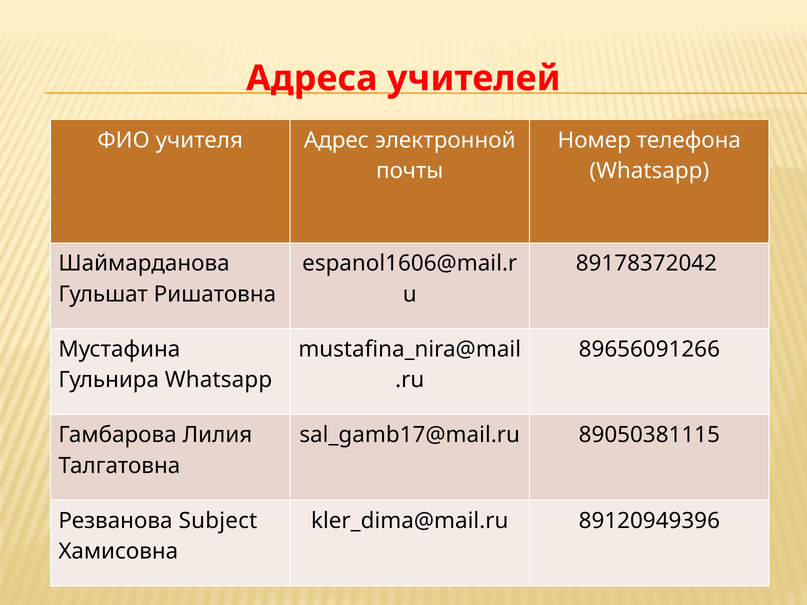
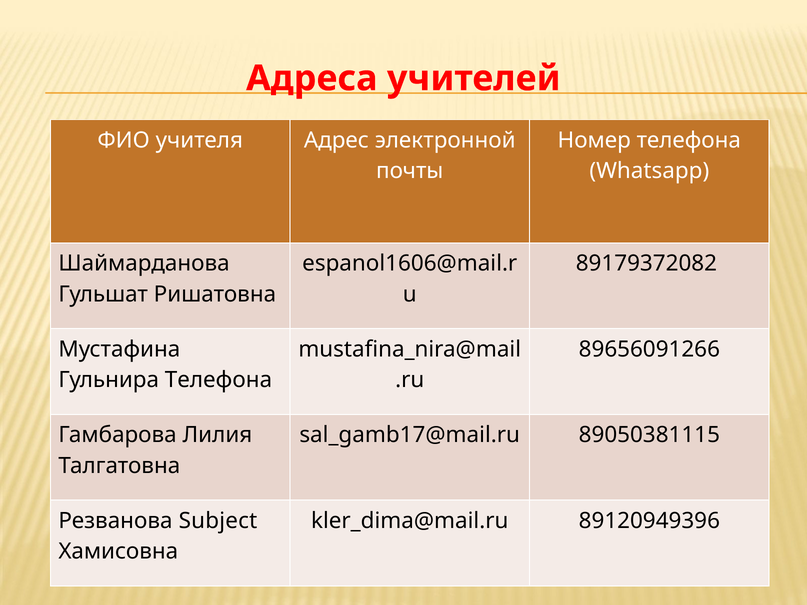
89178372042: 89178372042 -> 89179372082 (646, 264)
Гульнира Whatsapp: Whatsapp -> Телефона (219, 380)
